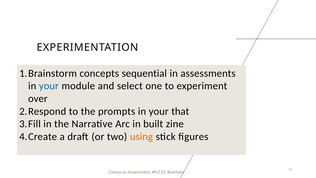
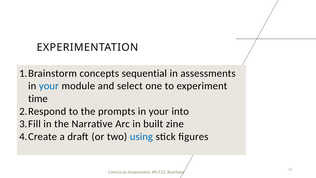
over: over -> time (38, 99)
that: that -> into (180, 111)
using colour: orange -> blue (141, 136)
